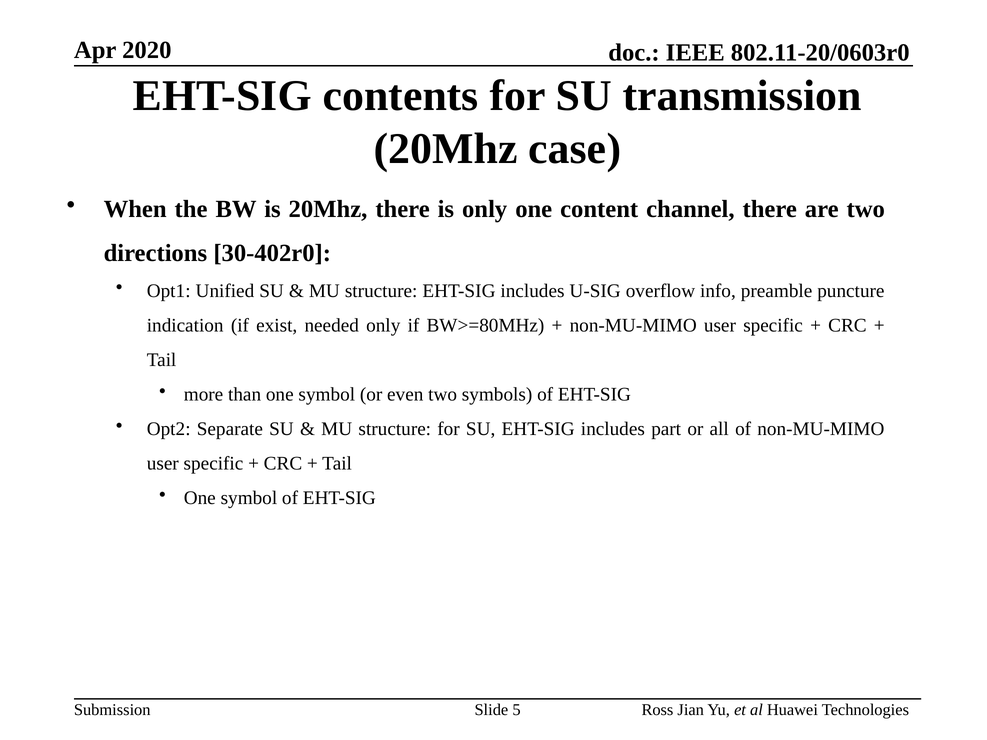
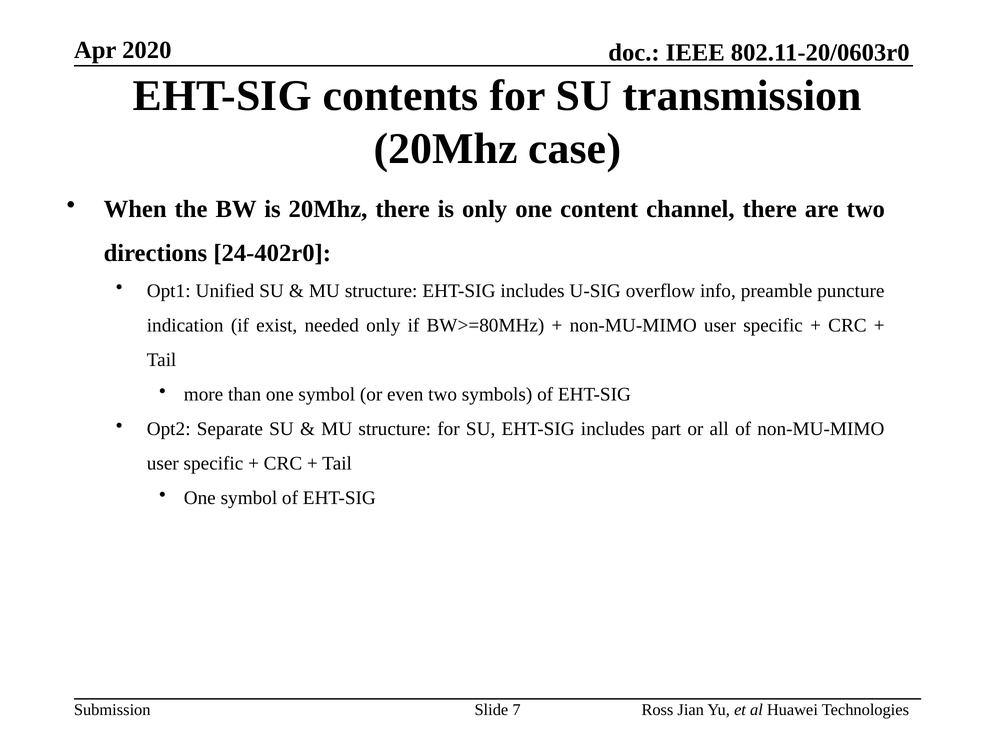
30-402r0: 30-402r0 -> 24-402r0 (272, 253)
5: 5 -> 7 (516, 710)
